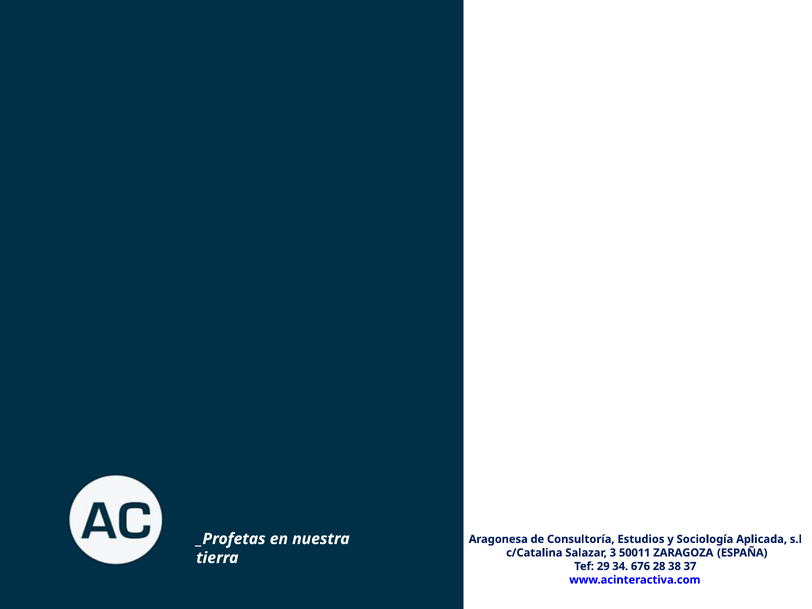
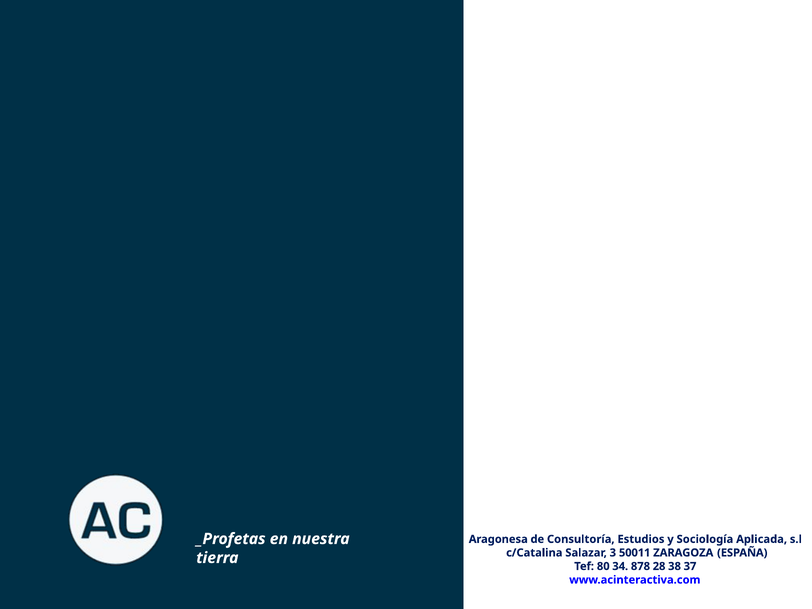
29: 29 -> 80 (603, 566)
676: 676 -> 878 (640, 566)
